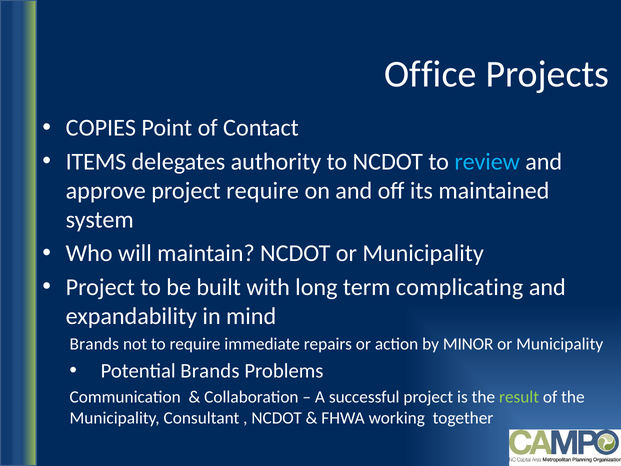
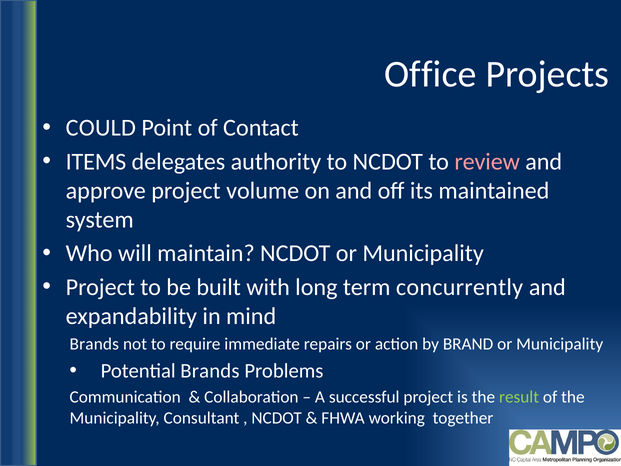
COPIES: COPIES -> COULD (101, 128)
review colour: light blue -> pink (487, 162)
project require: require -> volume (263, 191)
complicating: complicating -> concurrently (460, 287)
MINOR: MINOR -> BRAND (468, 344)
